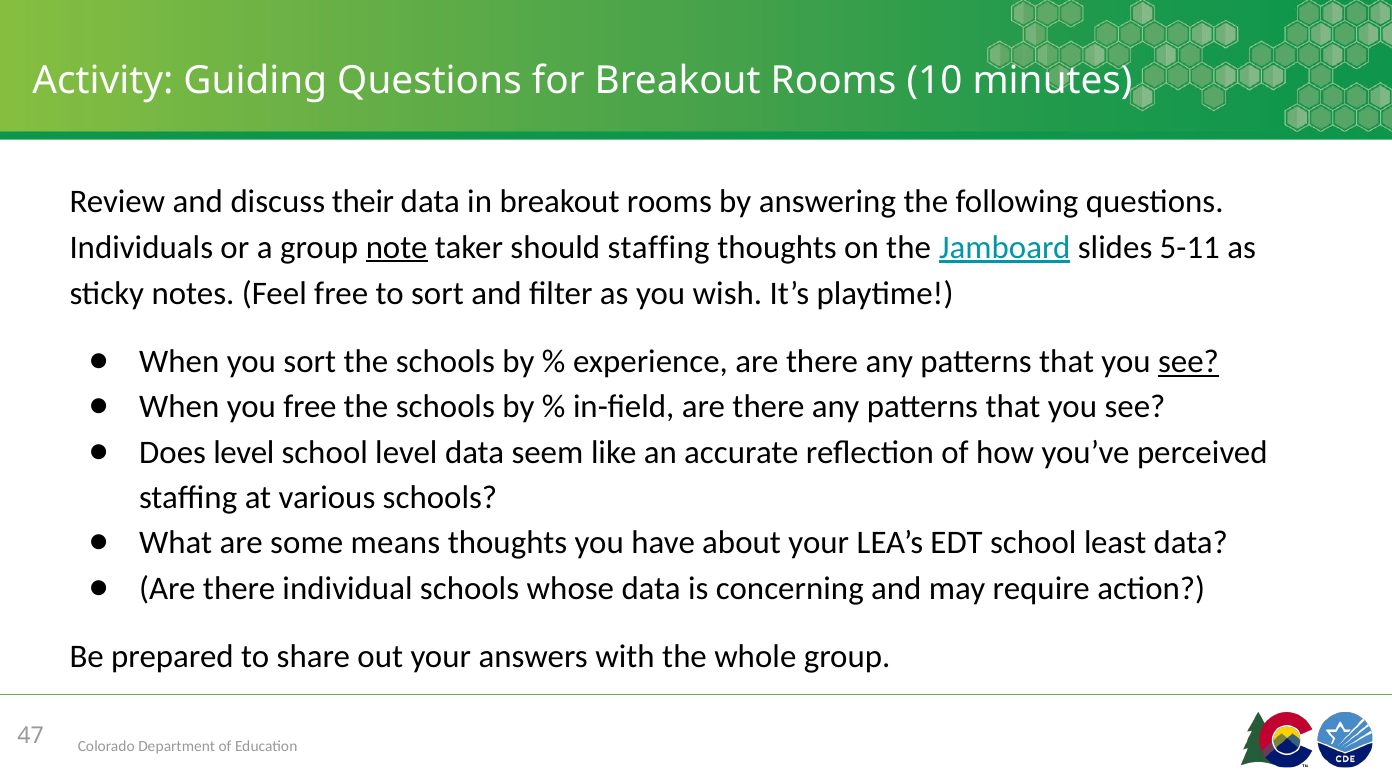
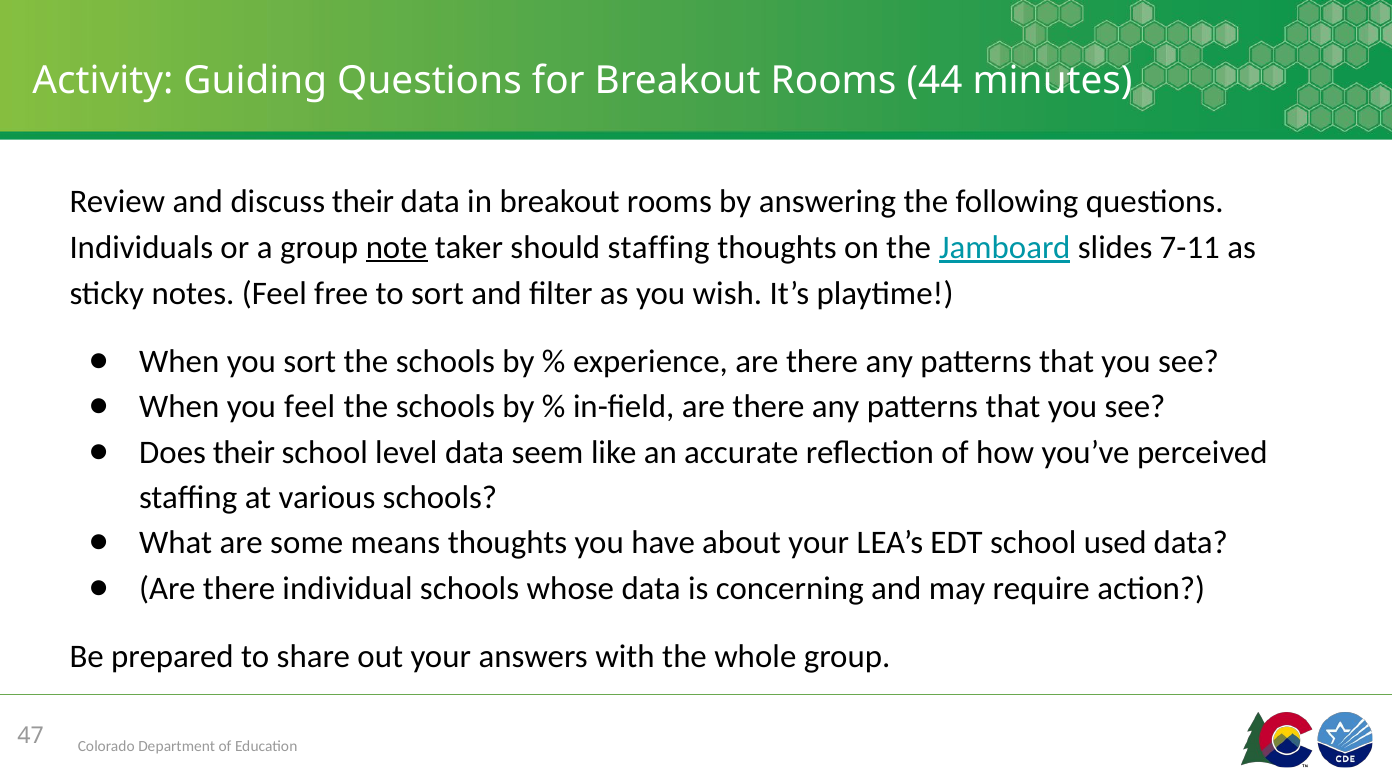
10: 10 -> 44 (935, 81)
5-11: 5-11 -> 7-11 (1190, 247)
see underline: present -> none (1188, 362)
you free: free -> feel (310, 407)
Does level: level -> their (244, 452)
least: least -> used (1115, 543)
